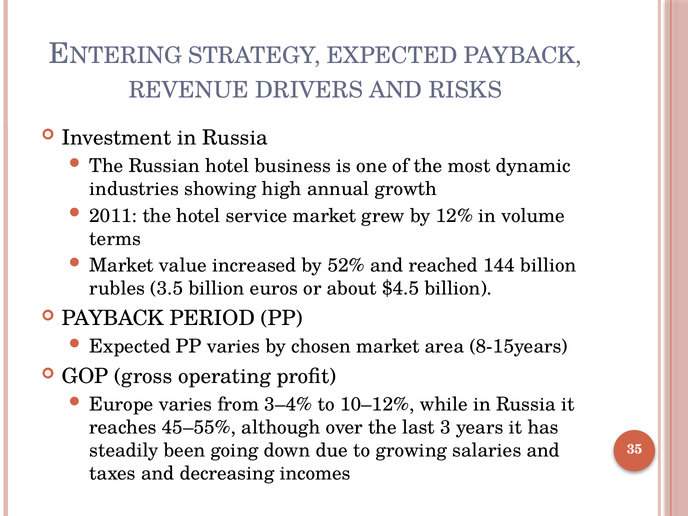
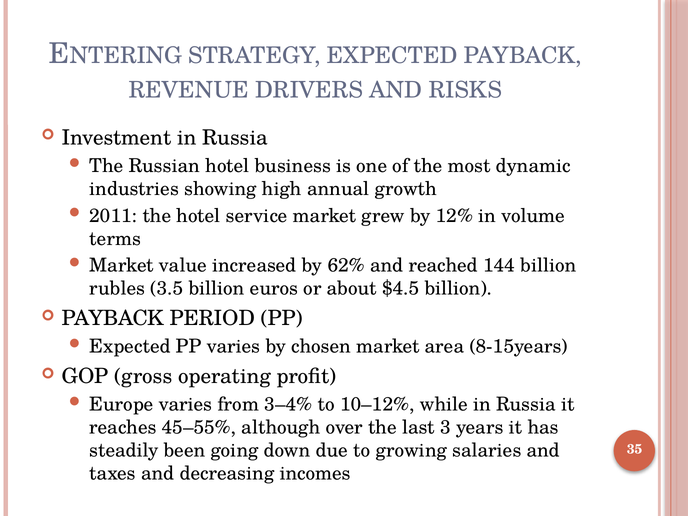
52%: 52% -> 62% (346, 266)
